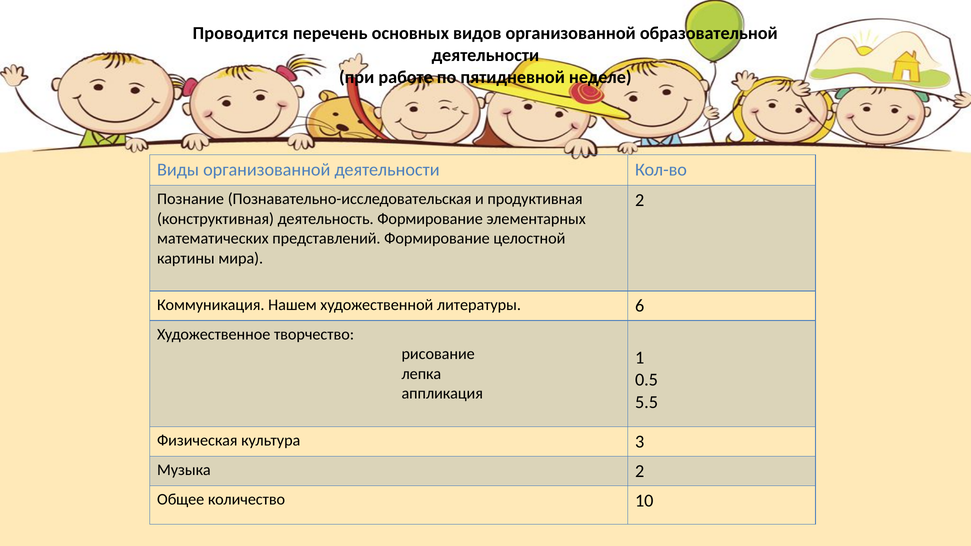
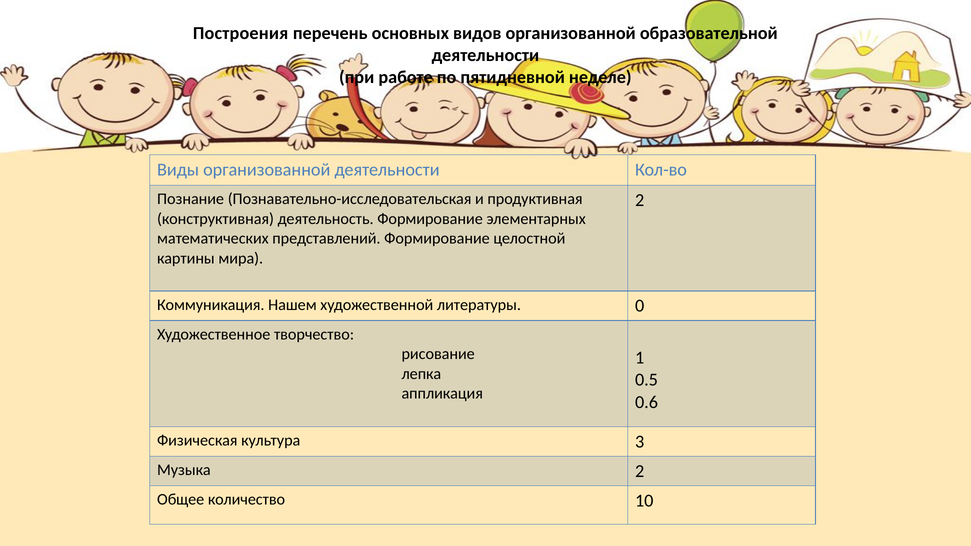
Проводится: Проводится -> Построения (241, 33)
6: 6 -> 0 (640, 306)
5.5: 5.5 -> 0.6 (647, 402)
